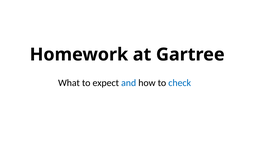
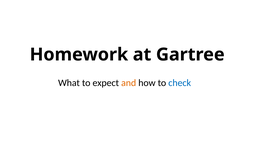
and colour: blue -> orange (129, 83)
